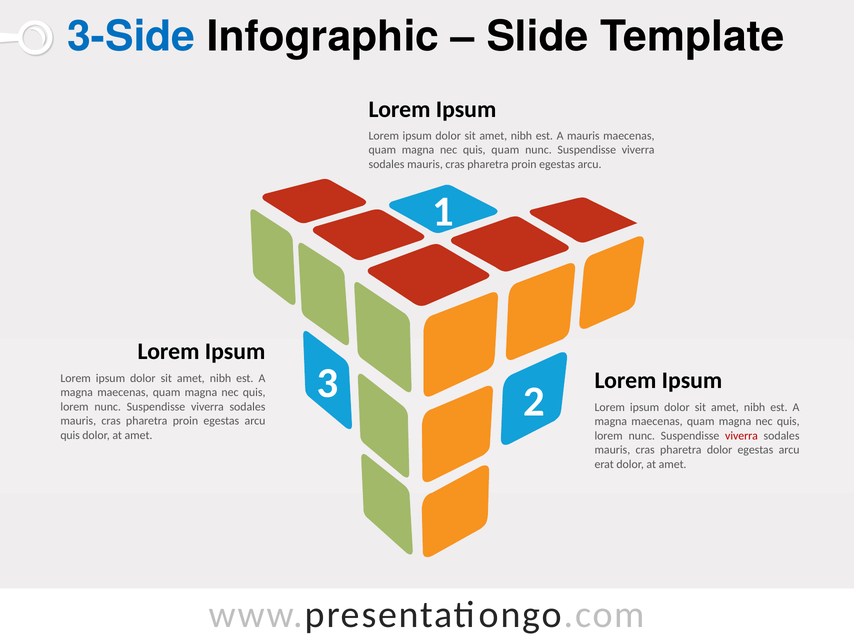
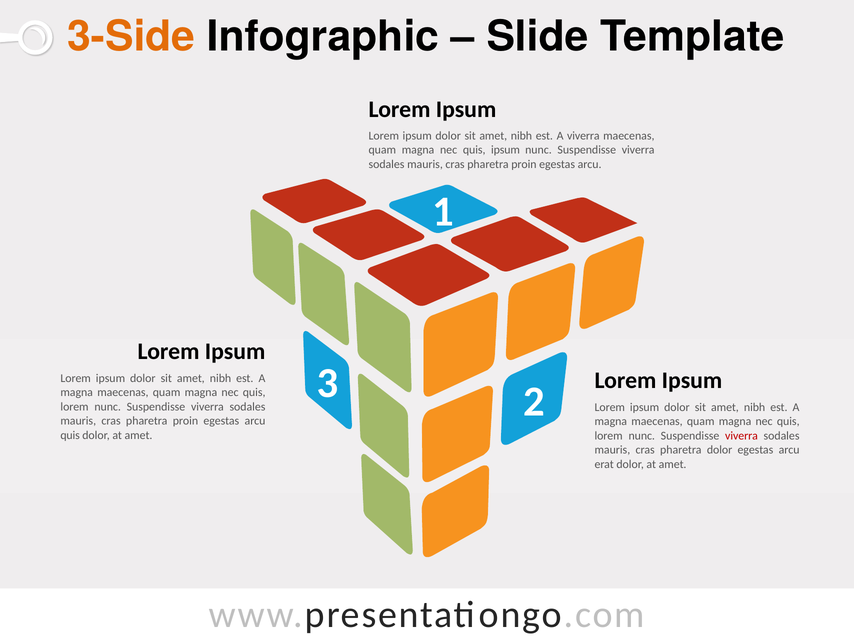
3-Side colour: blue -> orange (131, 37)
A mauris: mauris -> viverra (583, 136)
quis quam: quam -> ipsum (505, 150)
